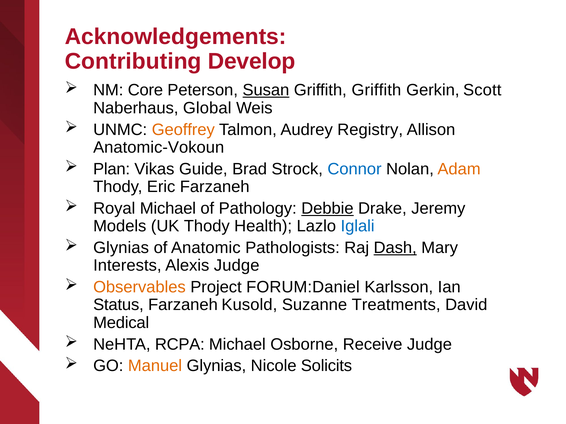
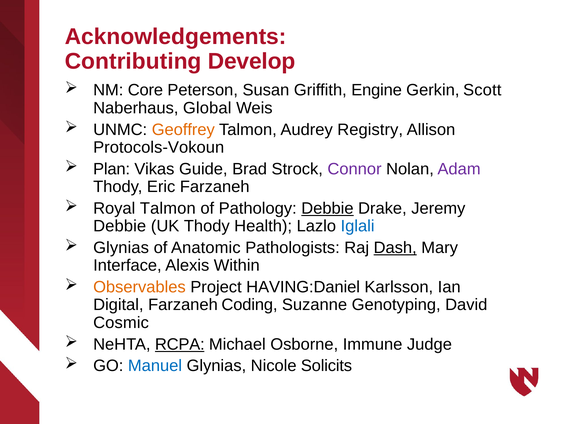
Susan underline: present -> none (266, 90)
Griffith Griffith: Griffith -> Engine (377, 90)
Anatomic-Vokoun: Anatomic-Vokoun -> Protocols-Vokoun (159, 148)
Connor colour: blue -> purple (355, 169)
Adam colour: orange -> purple (459, 169)
Royal Michael: Michael -> Talmon (168, 209)
Models: Models -> Debbie (120, 226)
Interests: Interests -> Interface (127, 266)
Alexis Judge: Judge -> Within (237, 266)
FORUM:Daniel: FORUM:Daniel -> HAVING:Daniel (303, 287)
Status: Status -> Digital (118, 305)
Kusold: Kusold -> Coding (249, 305)
Treatments: Treatments -> Genotyping (396, 305)
Medical: Medical -> Cosmic (121, 323)
RCPA underline: none -> present (180, 345)
Receive: Receive -> Immune (373, 345)
Manuel colour: orange -> blue (155, 366)
